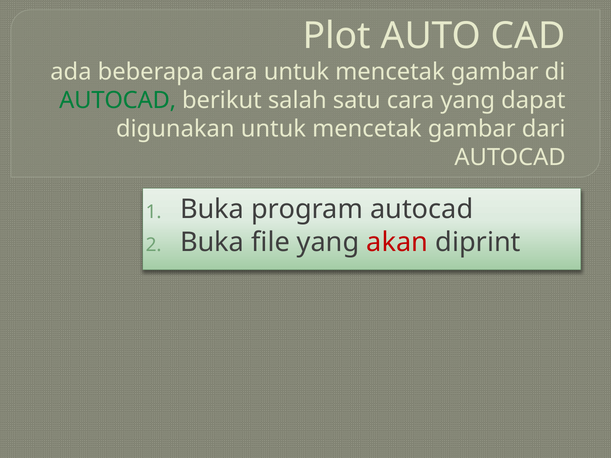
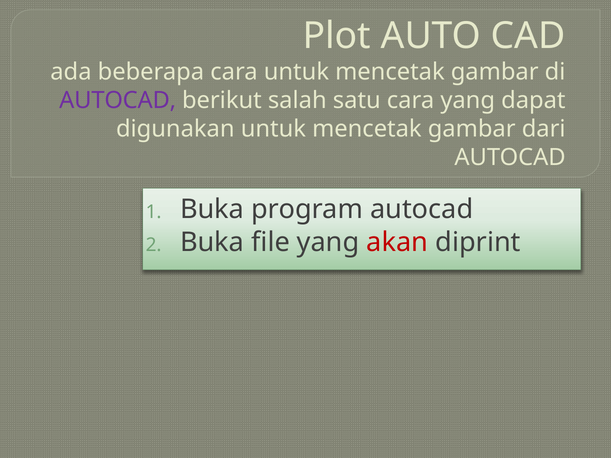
AUTOCAD colour: green -> purple (118, 100)
